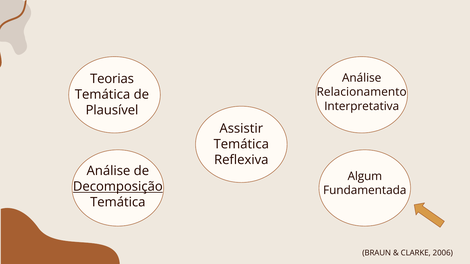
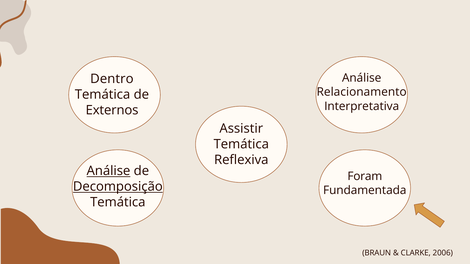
Teorias: Teorias -> Dentro (112, 79)
Plausível: Plausível -> Externos (112, 110)
Análise underline: none -> present (108, 171)
Algum: Algum -> Foram (365, 176)
